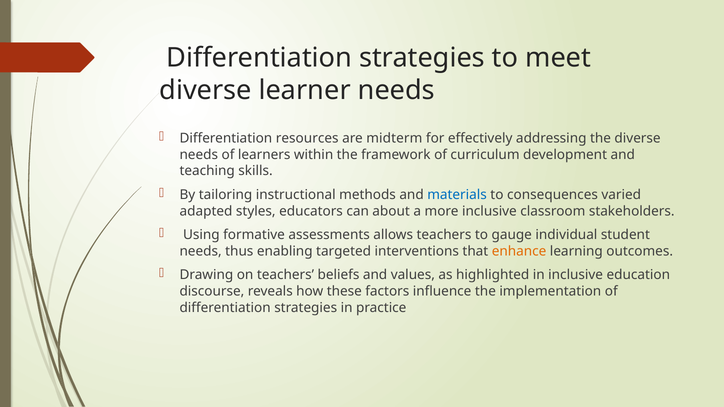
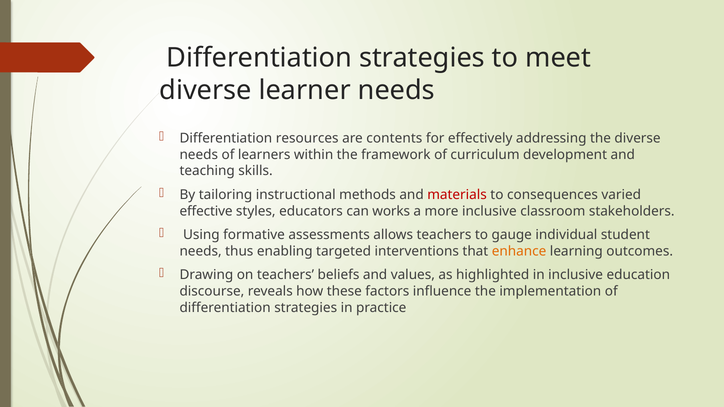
midterm: midterm -> contents (394, 139)
materials colour: blue -> red (457, 195)
adapted: adapted -> effective (206, 211)
about: about -> works (391, 211)
